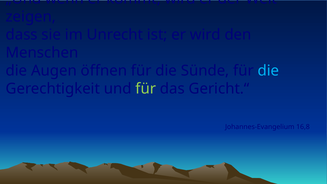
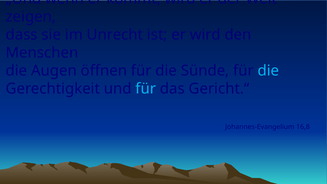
für colour: light green -> light blue (146, 89)
